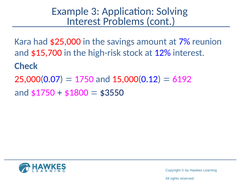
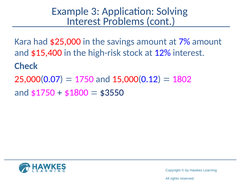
7% reunion: reunion -> amount (207, 41)
$15,700: $15,700 -> $15,400 (46, 53)
6192: 6192 -> 1802 (182, 79)
